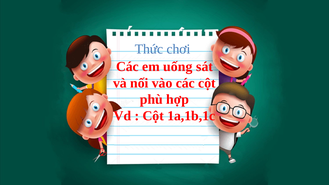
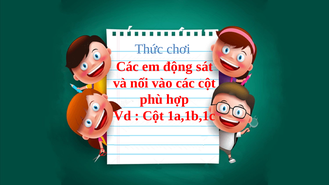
uống: uống -> động (178, 67)
